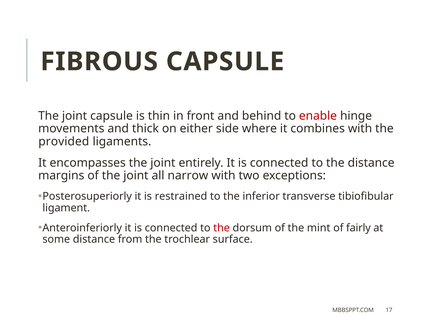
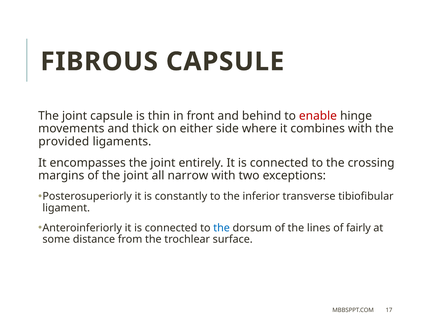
the distance: distance -> crossing (371, 163)
restrained: restrained -> constantly (181, 196)
the colour: red -> blue (222, 228)
mint: mint -> lines (319, 228)
